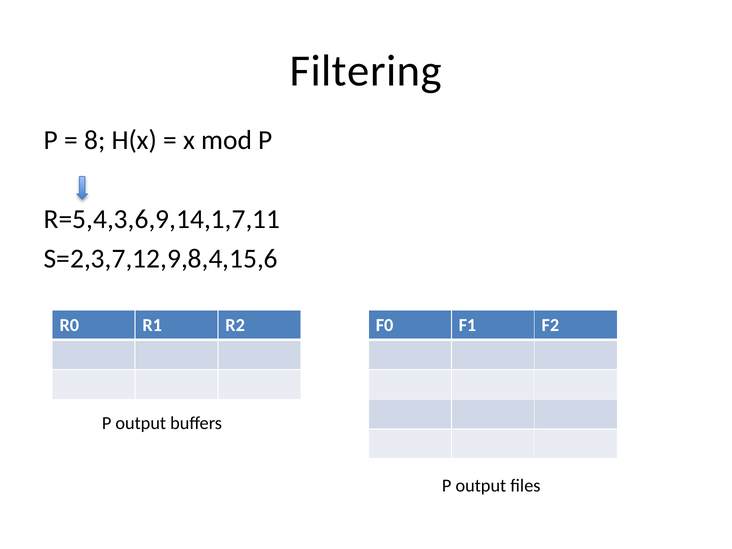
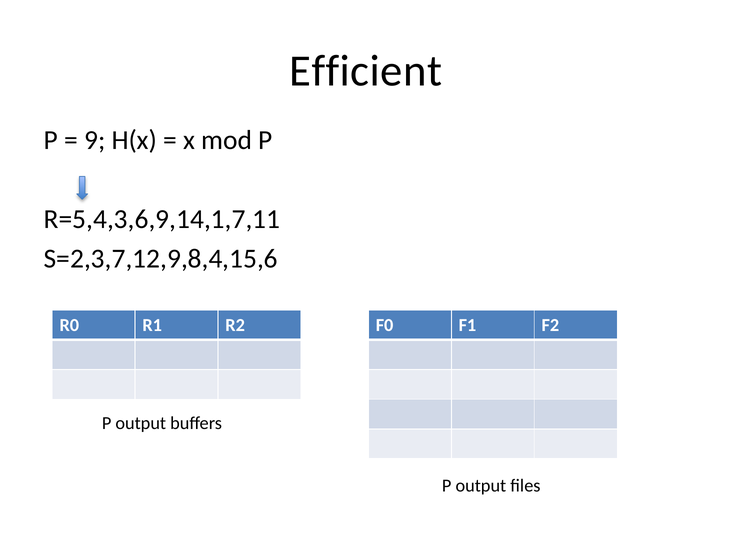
Filtering: Filtering -> Efficient (366, 71)
8: 8 -> 9 (95, 140)
